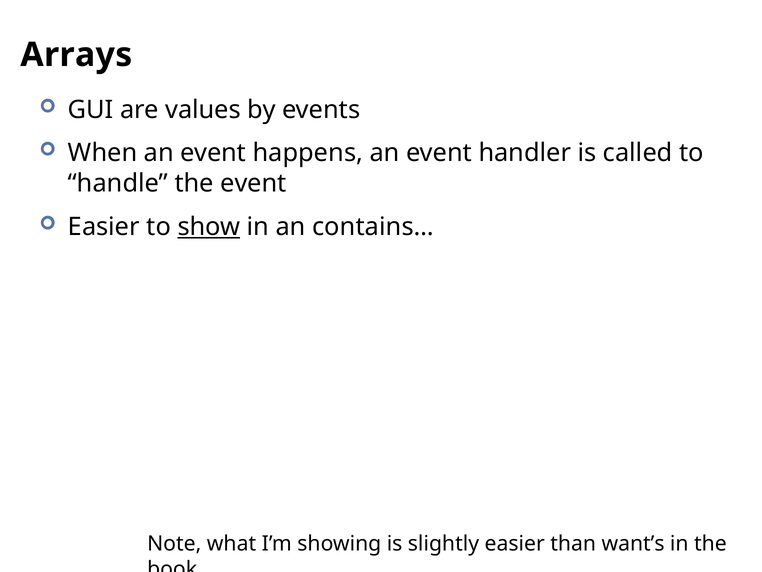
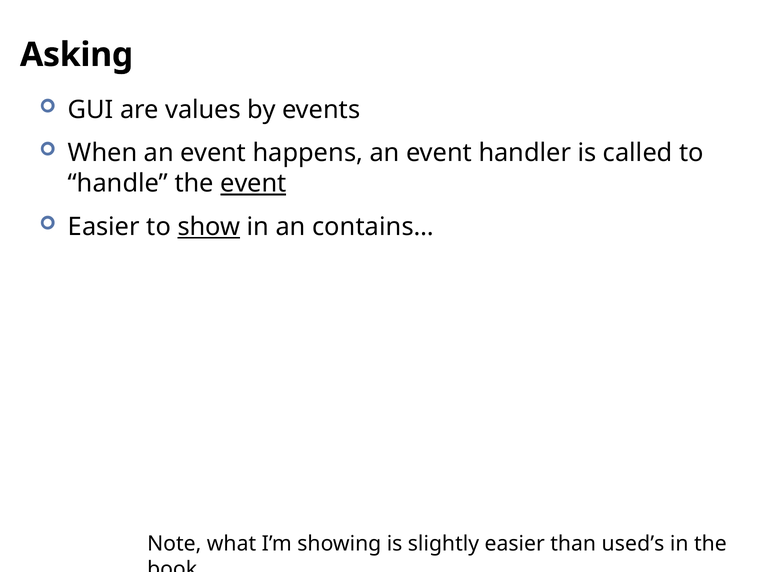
Arrays: Arrays -> Asking (77, 55)
event underline: none -> present (253, 183)
want’s: want’s -> used’s (633, 543)
